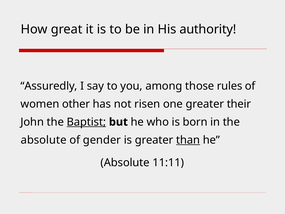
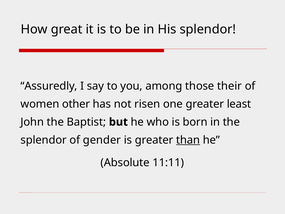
His authority: authority -> splendor (208, 29)
rules: rules -> their (230, 86)
their: their -> least (239, 104)
Baptist underline: present -> none (86, 122)
absolute: absolute -> splendor (44, 140)
